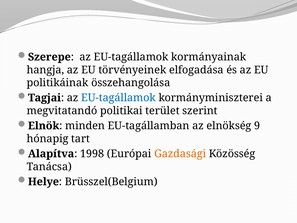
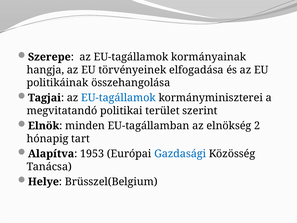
9: 9 -> 2 (257, 126)
1998: 1998 -> 1953 (92, 154)
Gazdasági colour: orange -> blue (180, 154)
